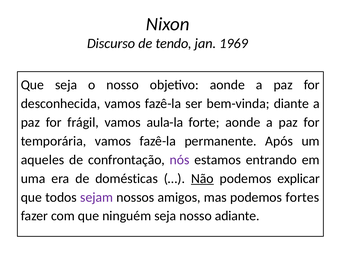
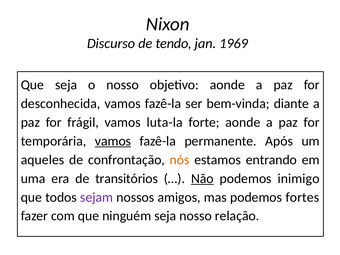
aula-la: aula-la -> luta-la (165, 122)
vamos underline: none -> present (113, 141)
nós colour: purple -> orange (180, 160)
domésticas: domésticas -> transitórios (127, 179)
explicar: explicar -> inimigo (299, 179)
adiante: adiante -> relação (237, 216)
